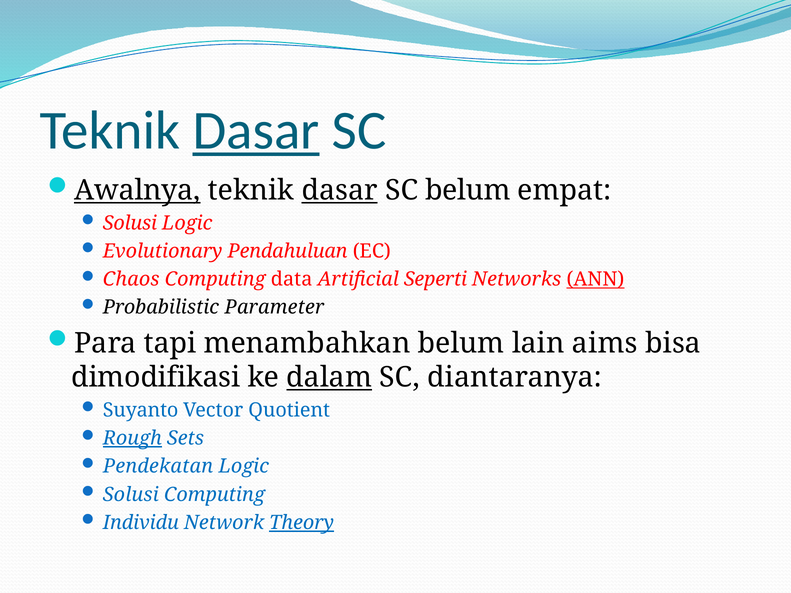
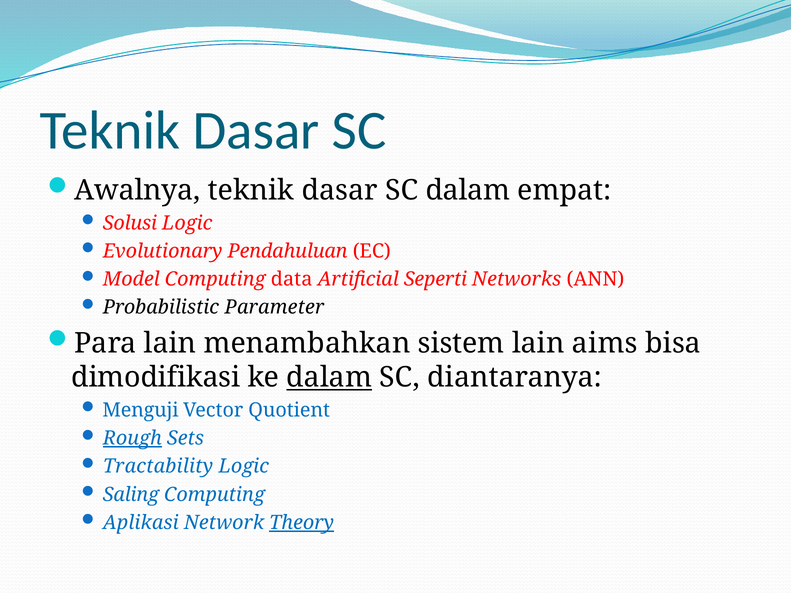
Dasar underline: present -> none (256, 131)
Awalnya underline: present -> none (137, 190)
dasar underline: present -> none (340, 190)
SC belum: belum -> dalam (468, 190)
Chaos: Chaos -> Model (131, 279)
ANN underline: present -> none (595, 279)
Para tapi: tapi -> lain (170, 343)
menambahkan belum: belum -> sistem (461, 343)
Suyanto: Suyanto -> Menguji (141, 410)
Pendekatan: Pendekatan -> Tractability (158, 467)
Solusi: Solusi -> Saling (131, 495)
Individu: Individu -> Aplikasi (141, 523)
